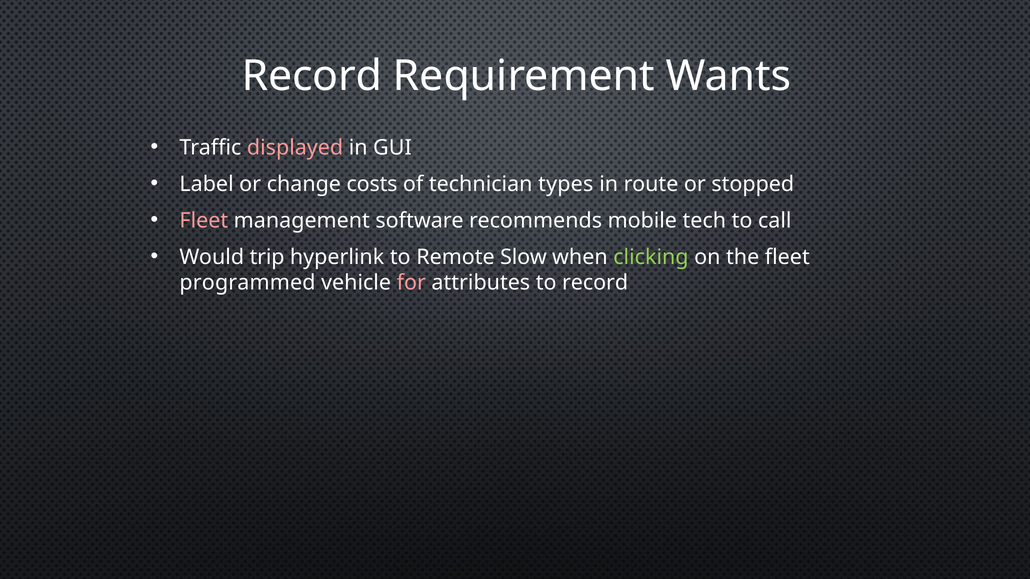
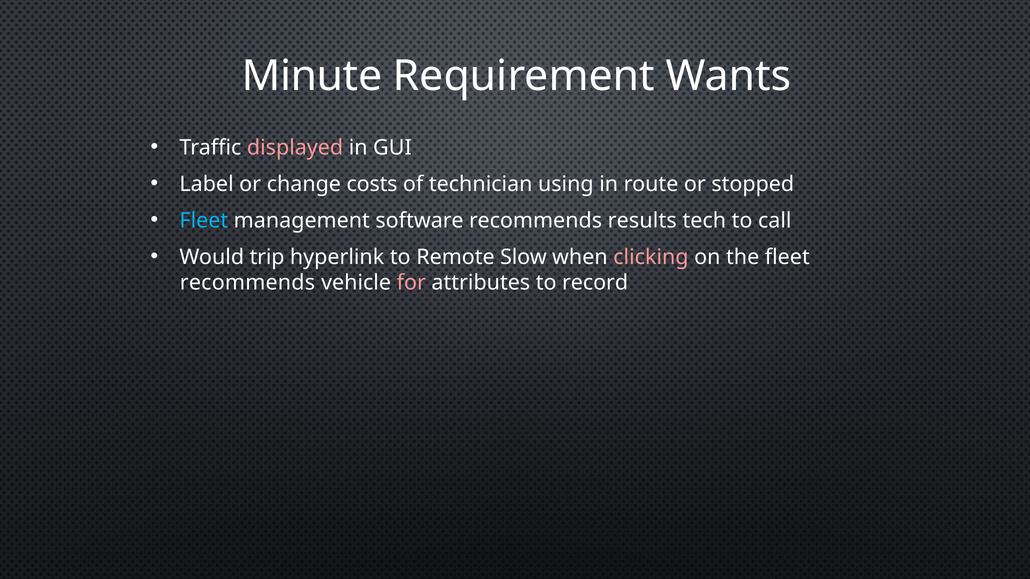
Record: Record -> Minute (312, 76)
types: types -> using (566, 184)
Fleet colour: pink -> light blue (204, 221)
mobile: mobile -> results (642, 221)
clicking colour: light green -> pink (651, 257)
programmed: programmed -> recommends (247, 283)
